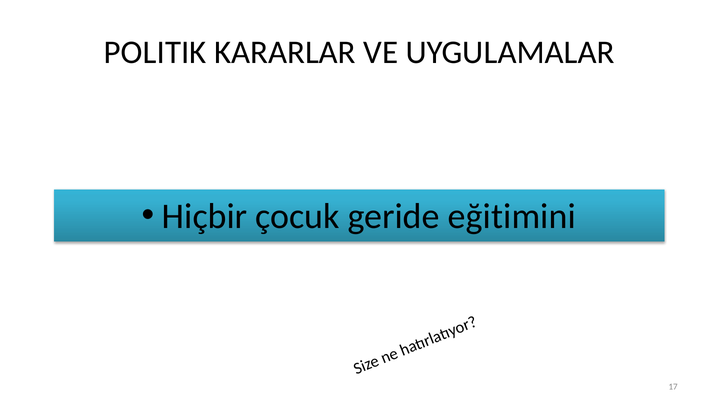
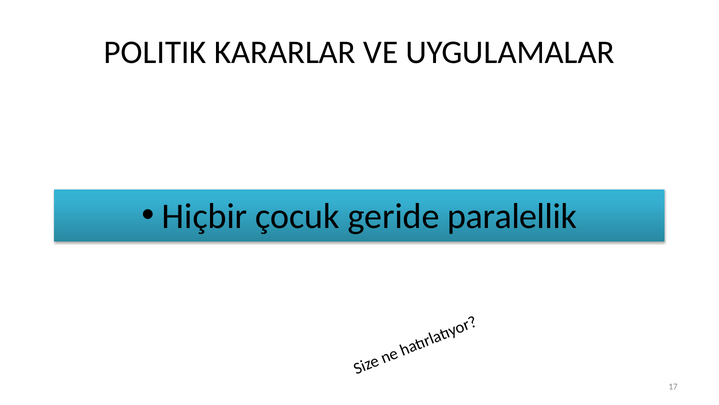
eğitimini: eğitimini -> paralellik (512, 216)
